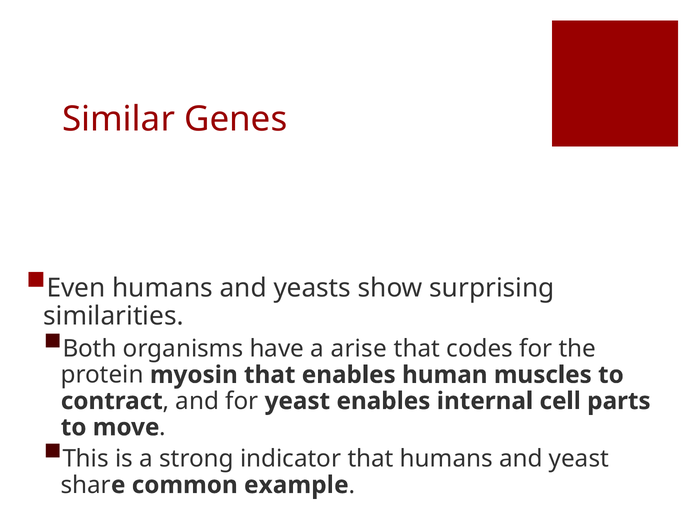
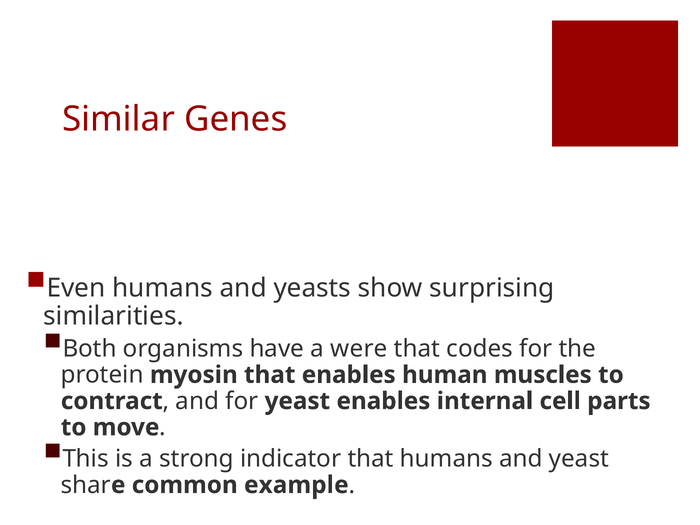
arise: arise -> were (359, 349)
